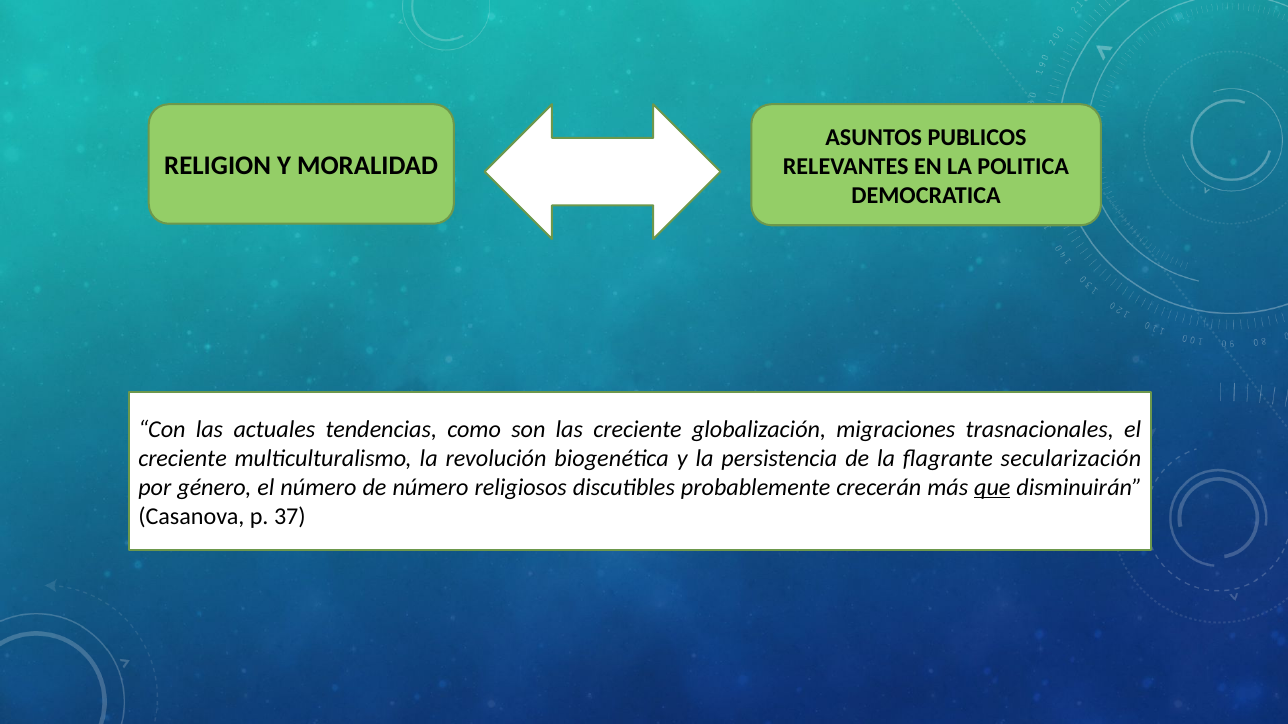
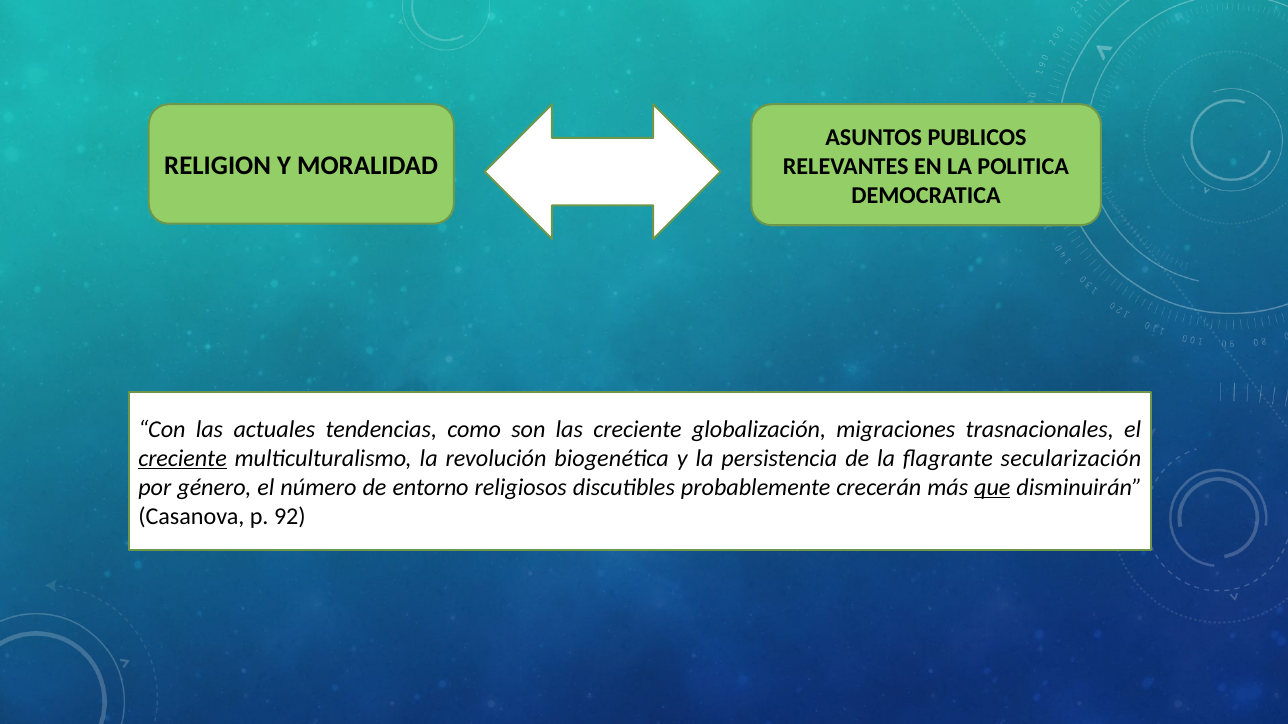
creciente underline: none -> present (183, 459)
de número: número -> entorno (431, 488)
37: 37 -> 92 (290, 517)
